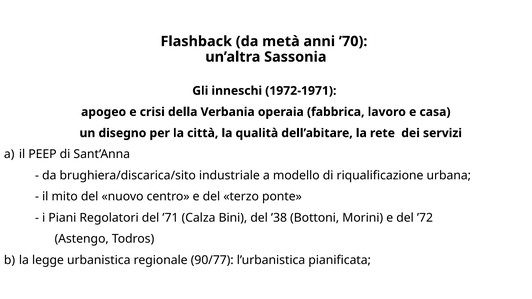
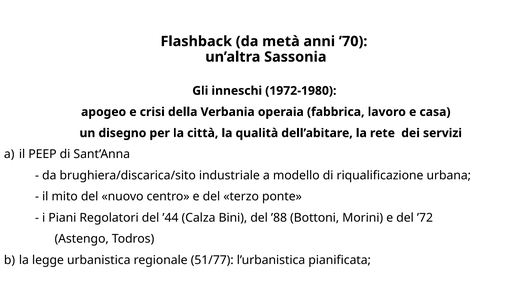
1972-1971: 1972-1971 -> 1972-1980 (301, 91)
’71: ’71 -> ’44 (170, 218)
’38: ’38 -> ’88 (279, 218)
90/77: 90/77 -> 51/77 (212, 260)
